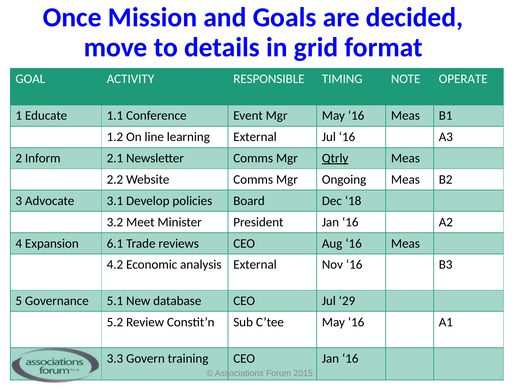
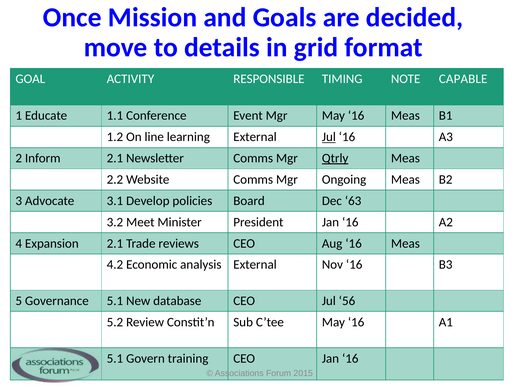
OPERATE: OPERATE -> CAPABLE (463, 79)
Jul underline: none -> present (329, 137)
18: 18 -> 63 (353, 201)
Expansion 6.1: 6.1 -> 2.1 (115, 244)
29: 29 -> 56 (347, 301)
3.3: 3.3 -> 5.1 (115, 359)
